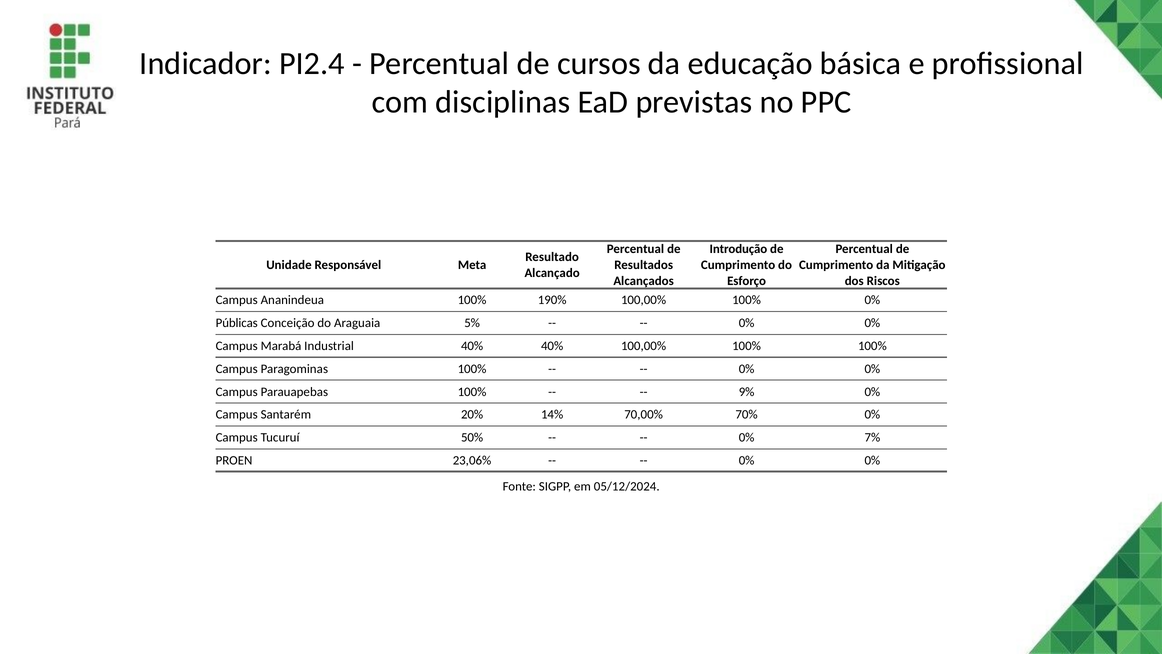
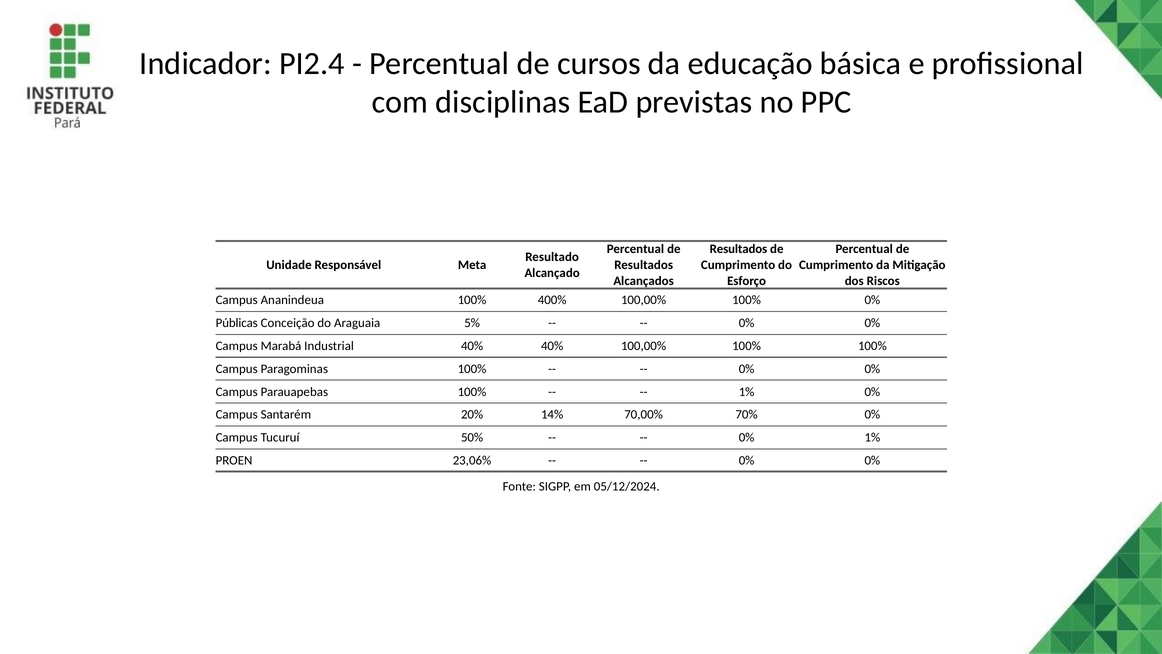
Introdução: Introdução -> Resultados (738, 249)
190%: 190% -> 400% (552, 300)
9%: 9% -> 1% (747, 392)
0% 7%: 7% -> 1% (872, 437)
